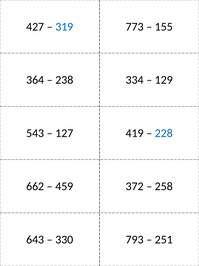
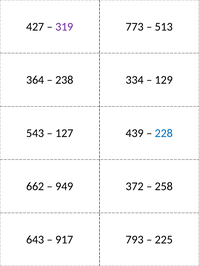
319 colour: blue -> purple (64, 27)
155: 155 -> 513 (164, 27)
419: 419 -> 439 (135, 133)
459: 459 -> 949 (64, 186)
330: 330 -> 917 (64, 239)
251: 251 -> 225 (164, 239)
